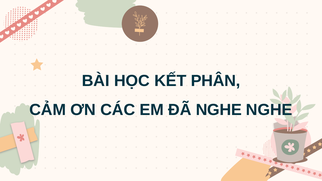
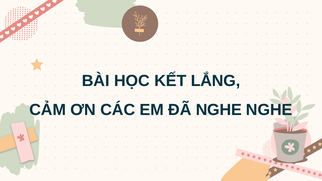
PHÂN: PHÂN -> LẮNG (216, 81)
